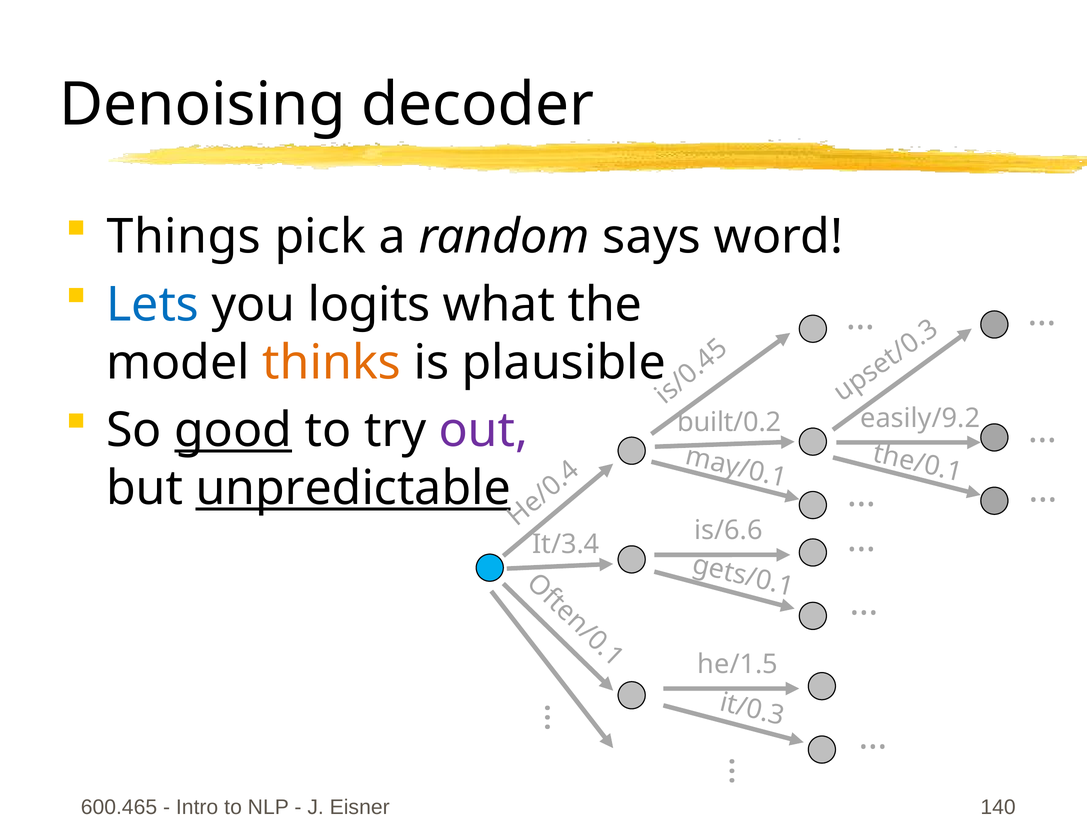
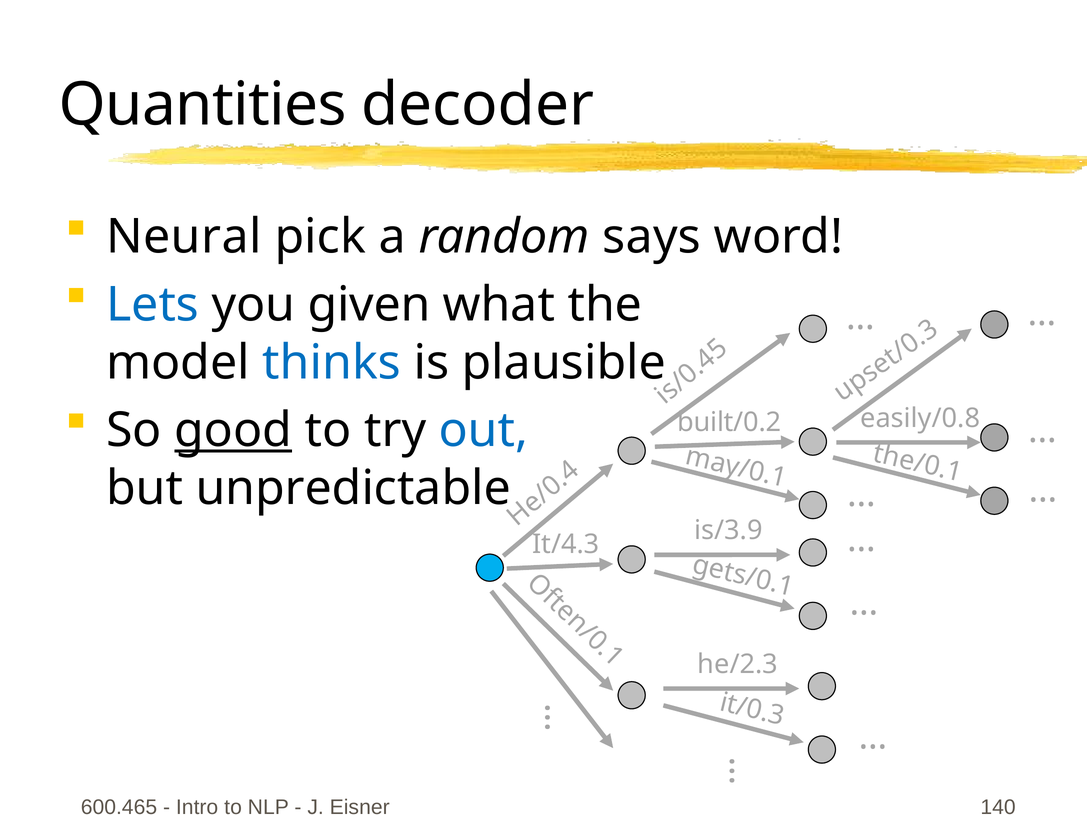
Denoising: Denoising -> Quantities (203, 105)
Things: Things -> Neural (184, 237)
logits: logits -> given (369, 305)
thinks colour: orange -> blue (332, 363)
out colour: purple -> blue (483, 430)
easily/9.2: easily/9.2 -> easily/0.8 (920, 418)
unpredictable underline: present -> none (353, 488)
is/6.6: is/6.6 -> is/3.9 (729, 531)
It/3.4: It/3.4 -> It/4.3 (566, 544)
he/1.5: he/1.5 -> he/2.3 (738, 664)
